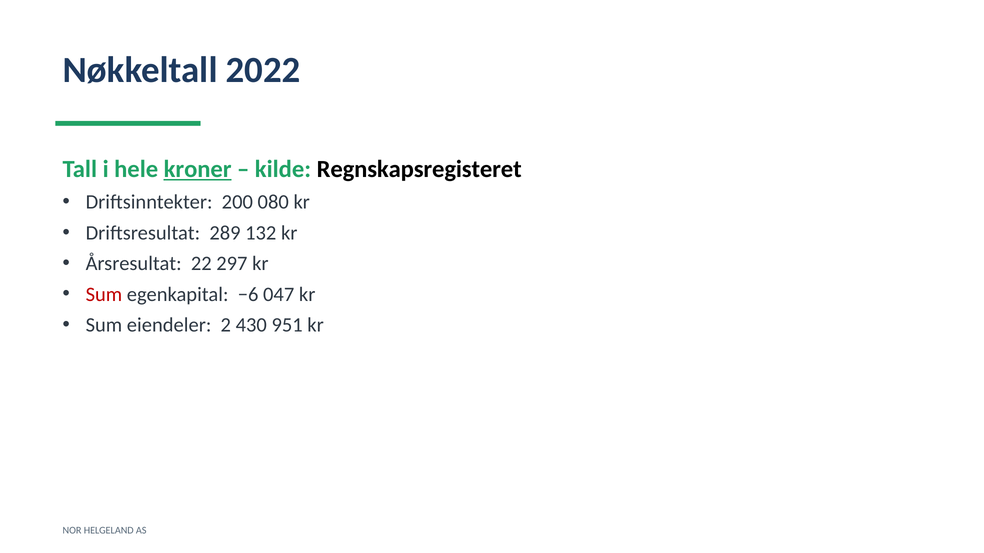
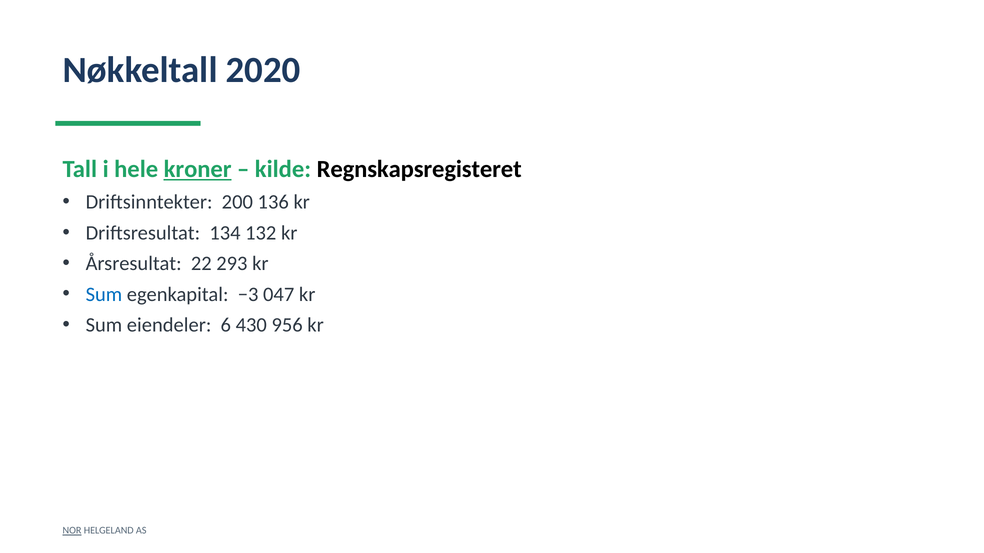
2022: 2022 -> 2020 (263, 70)
080: 080 -> 136 (273, 202)
289: 289 -> 134 (225, 233)
297: 297 -> 293 (232, 264)
Sum colour: red -> blue (104, 295)
−6: −6 -> −3 (248, 295)
2: 2 -> 6 (226, 325)
951: 951 -> 956 (287, 325)
NOR underline: none -> present (72, 531)
